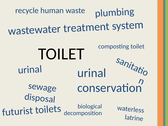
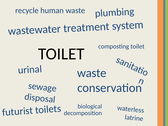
urinal: urinal -> waste (92, 73)
